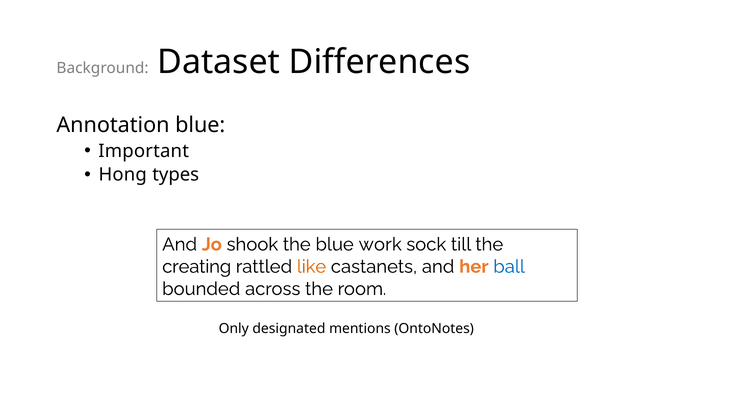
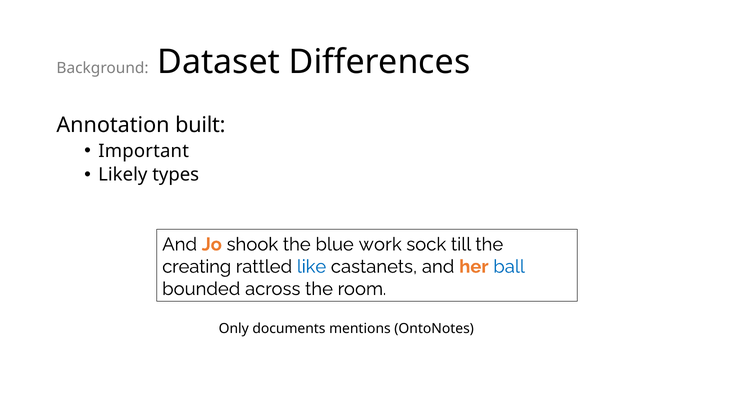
Annotation blue: blue -> built (200, 125)
Hong: Hong -> Likely (123, 175)
like colour: orange -> blue (312, 266)
designated: designated -> documents (289, 328)
